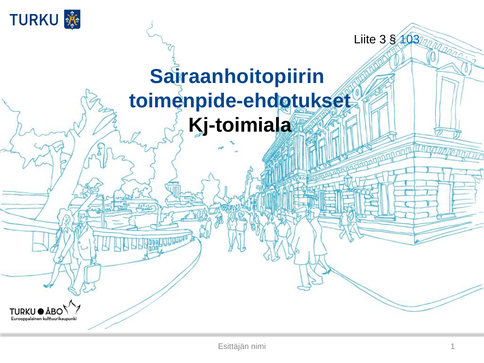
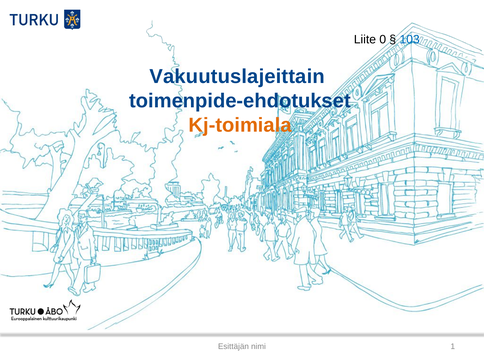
3: 3 -> 0 (383, 40)
Sairaanhoitopiirin: Sairaanhoitopiirin -> Vakuutuslajeittain (237, 77)
Kj-toimiala colour: black -> orange (240, 125)
